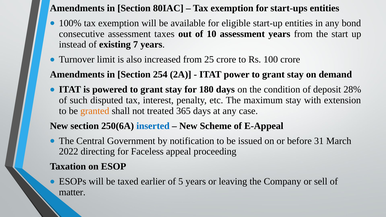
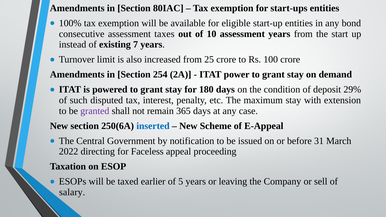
28%: 28% -> 29% (352, 90)
granted colour: orange -> purple (95, 111)
treated: treated -> remain (160, 111)
matter: matter -> salary (72, 192)
